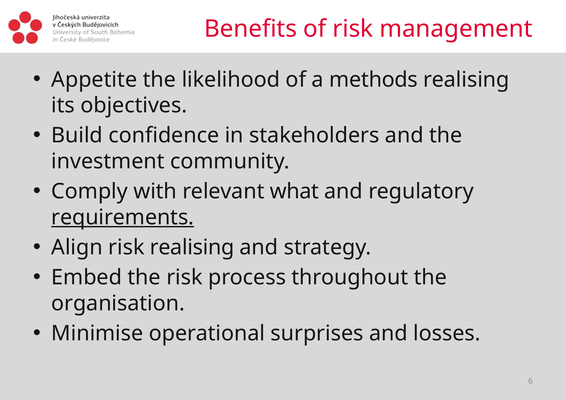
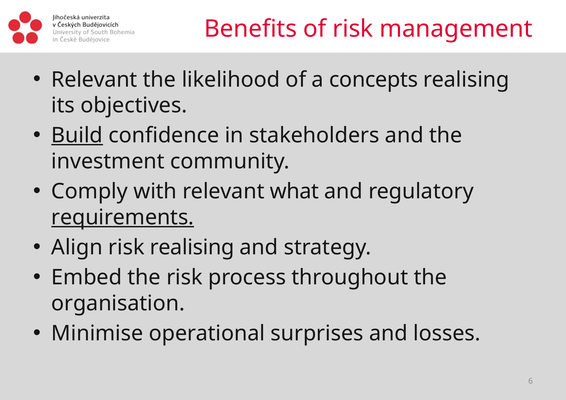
Appetite: Appetite -> Relevant (94, 80)
methods: methods -> concepts (374, 80)
Build underline: none -> present (77, 136)
